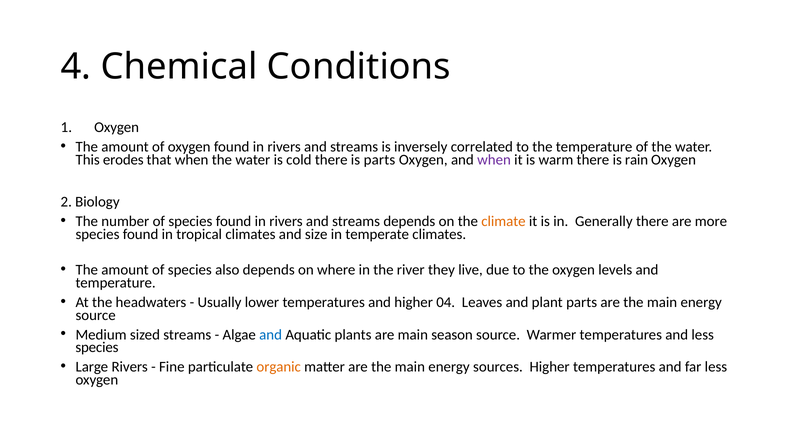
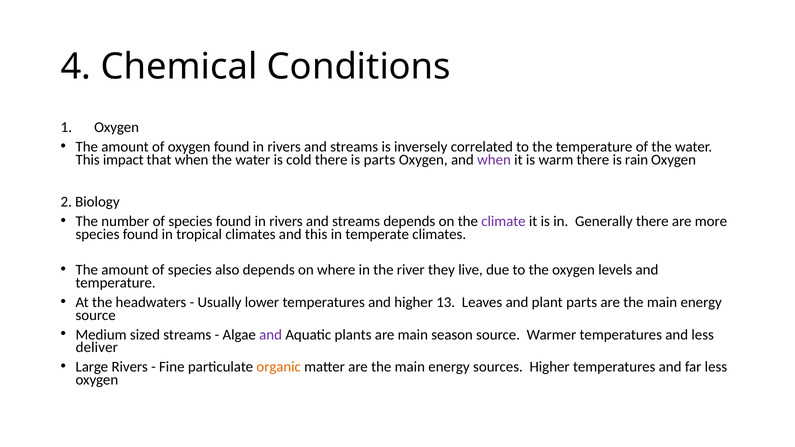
erodes: erodes -> impact (123, 160)
climate colour: orange -> purple (503, 222)
and size: size -> this (316, 234)
04: 04 -> 13 (446, 302)
and colour: blue -> purple (271, 335)
species: species -> deliver (97, 348)
